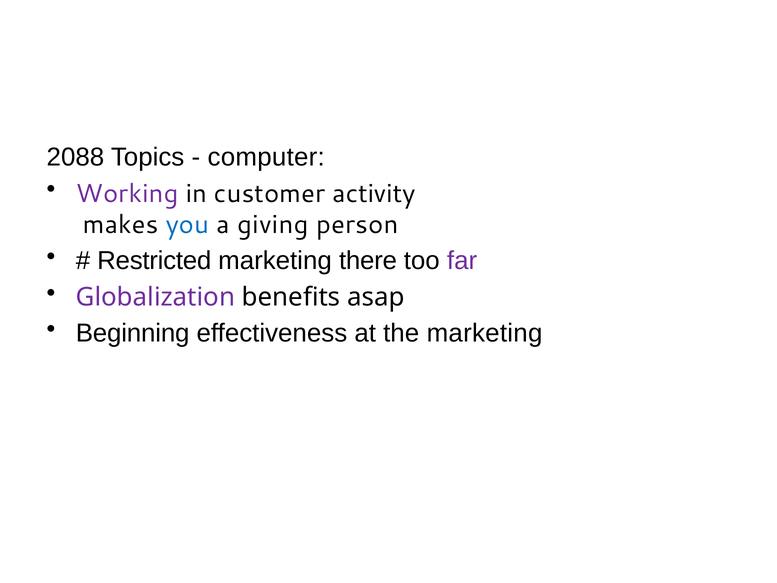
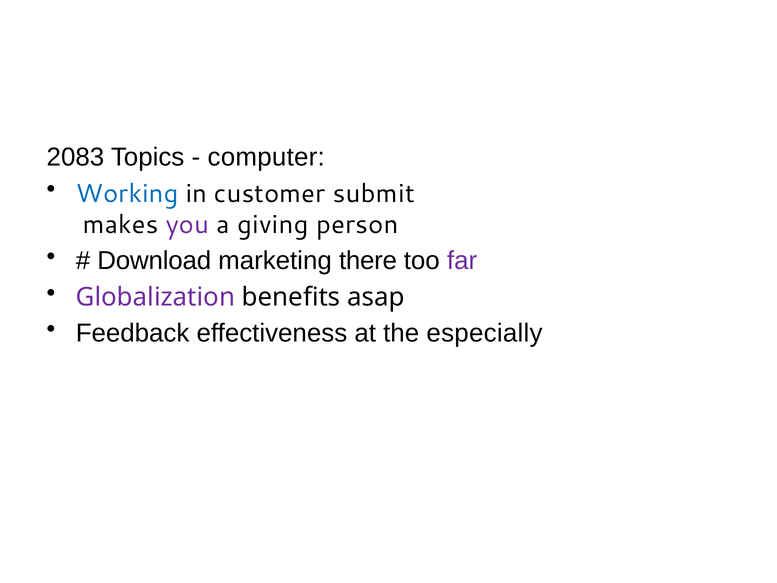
2088: 2088 -> 2083 (75, 157)
Working colour: purple -> blue (127, 193)
activity: activity -> submit (374, 193)
you colour: blue -> purple (187, 225)
Restricted: Restricted -> Download (154, 261)
Beginning: Beginning -> Feedback (133, 333)
the marketing: marketing -> especially (485, 333)
